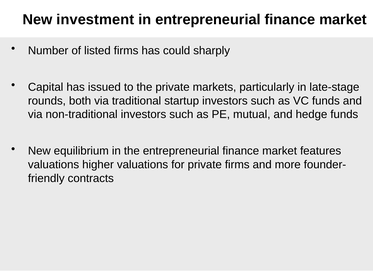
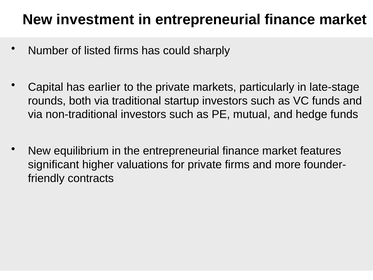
issued: issued -> earlier (104, 87)
valuations: valuations -> significant (54, 164)
